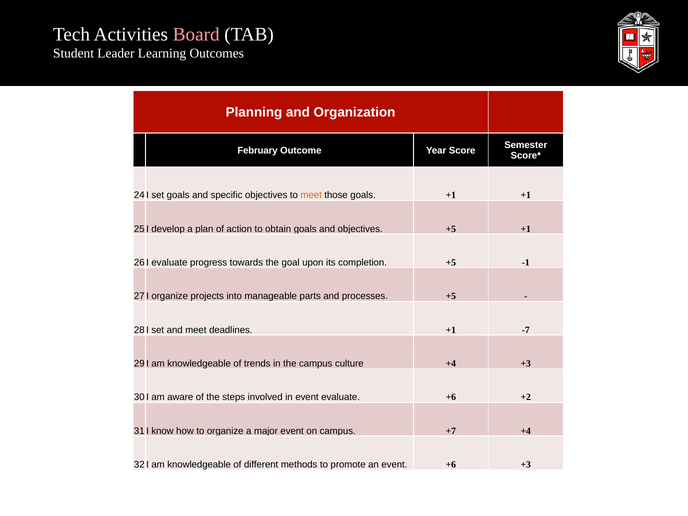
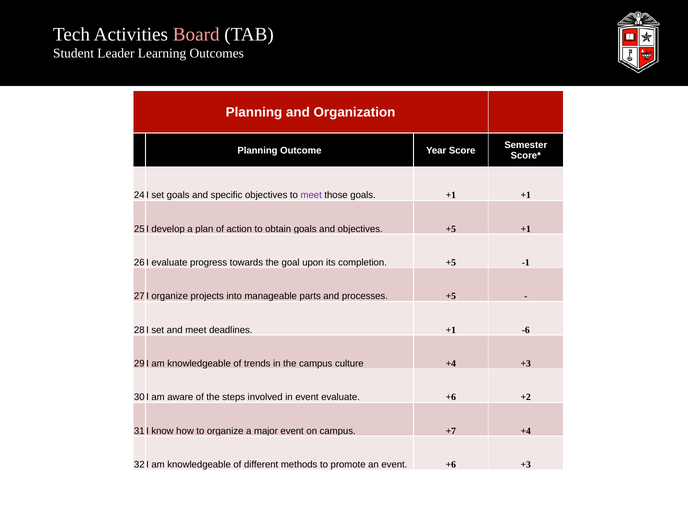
February: February -> Planning (257, 150)
meet colour: orange -> purple (311, 195)
-7: -7 -> -6 (526, 330)
